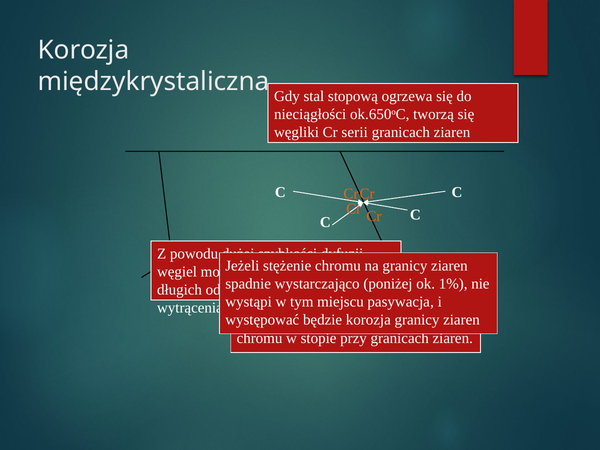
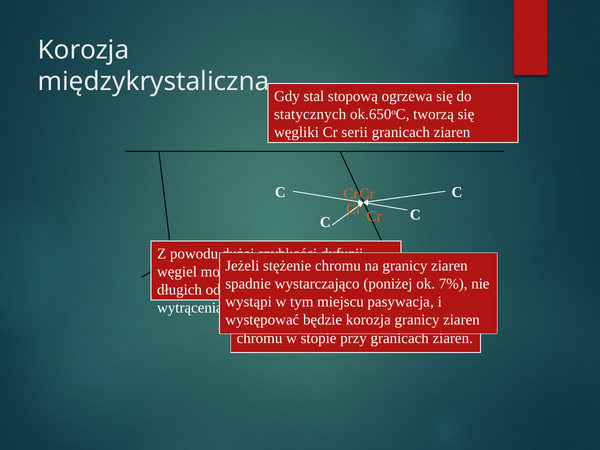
nieciągłości: nieciągłości -> statycznych (310, 114)
1%: 1% -> 7% (453, 284)
